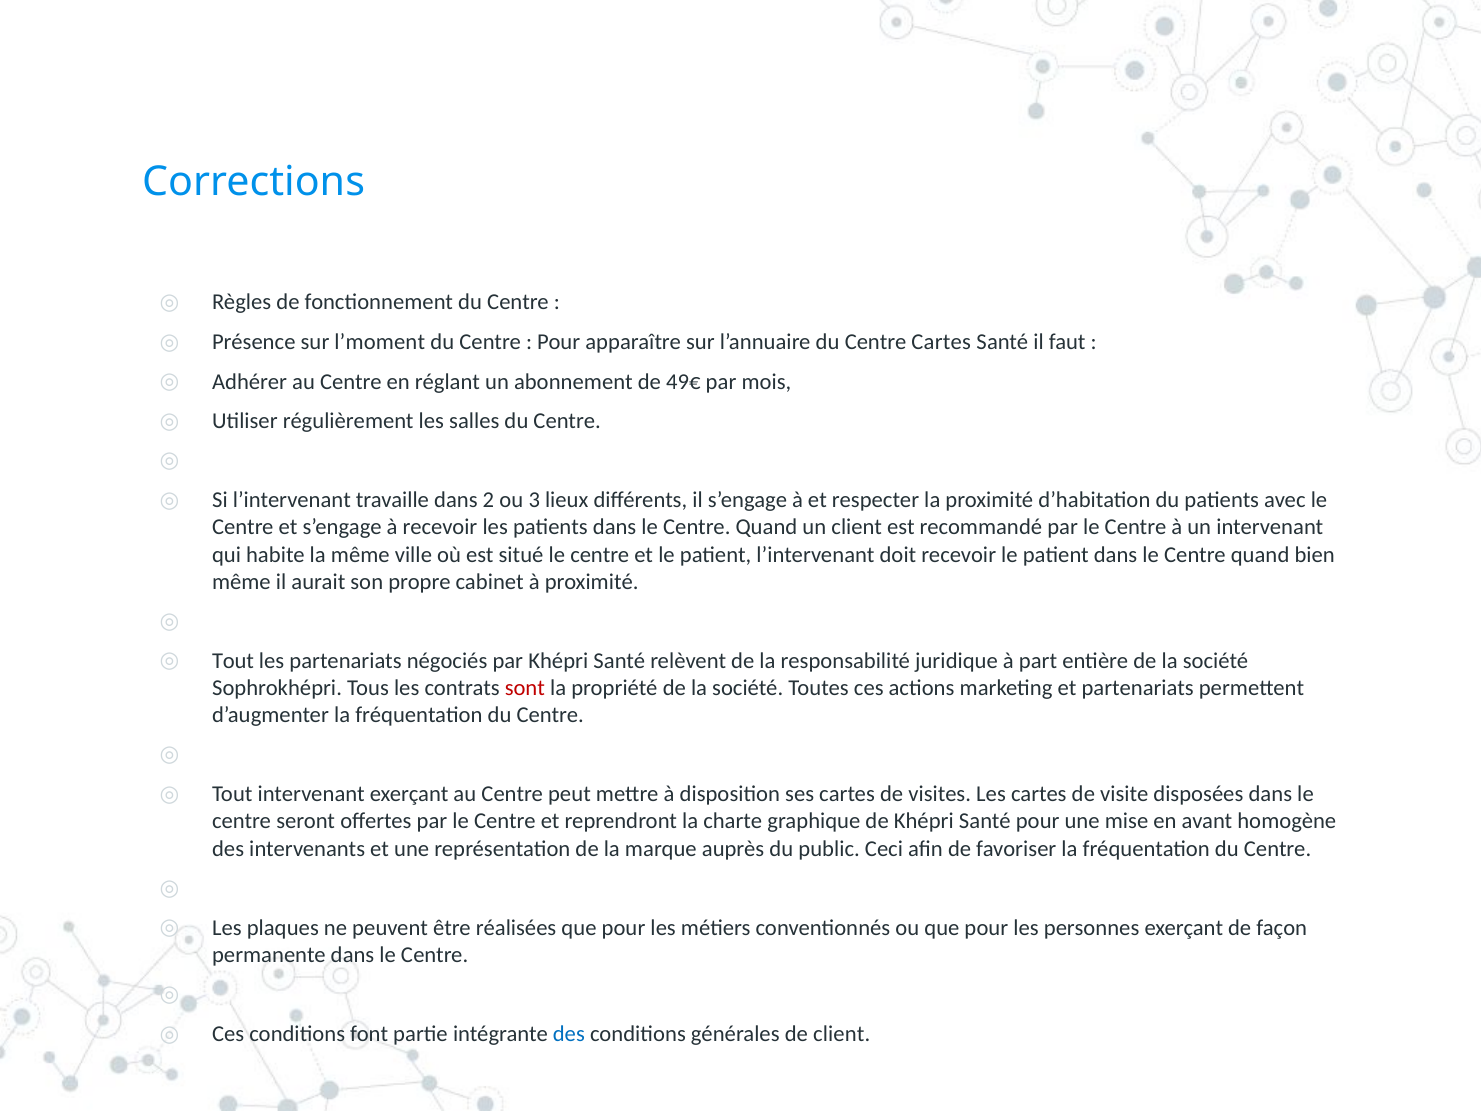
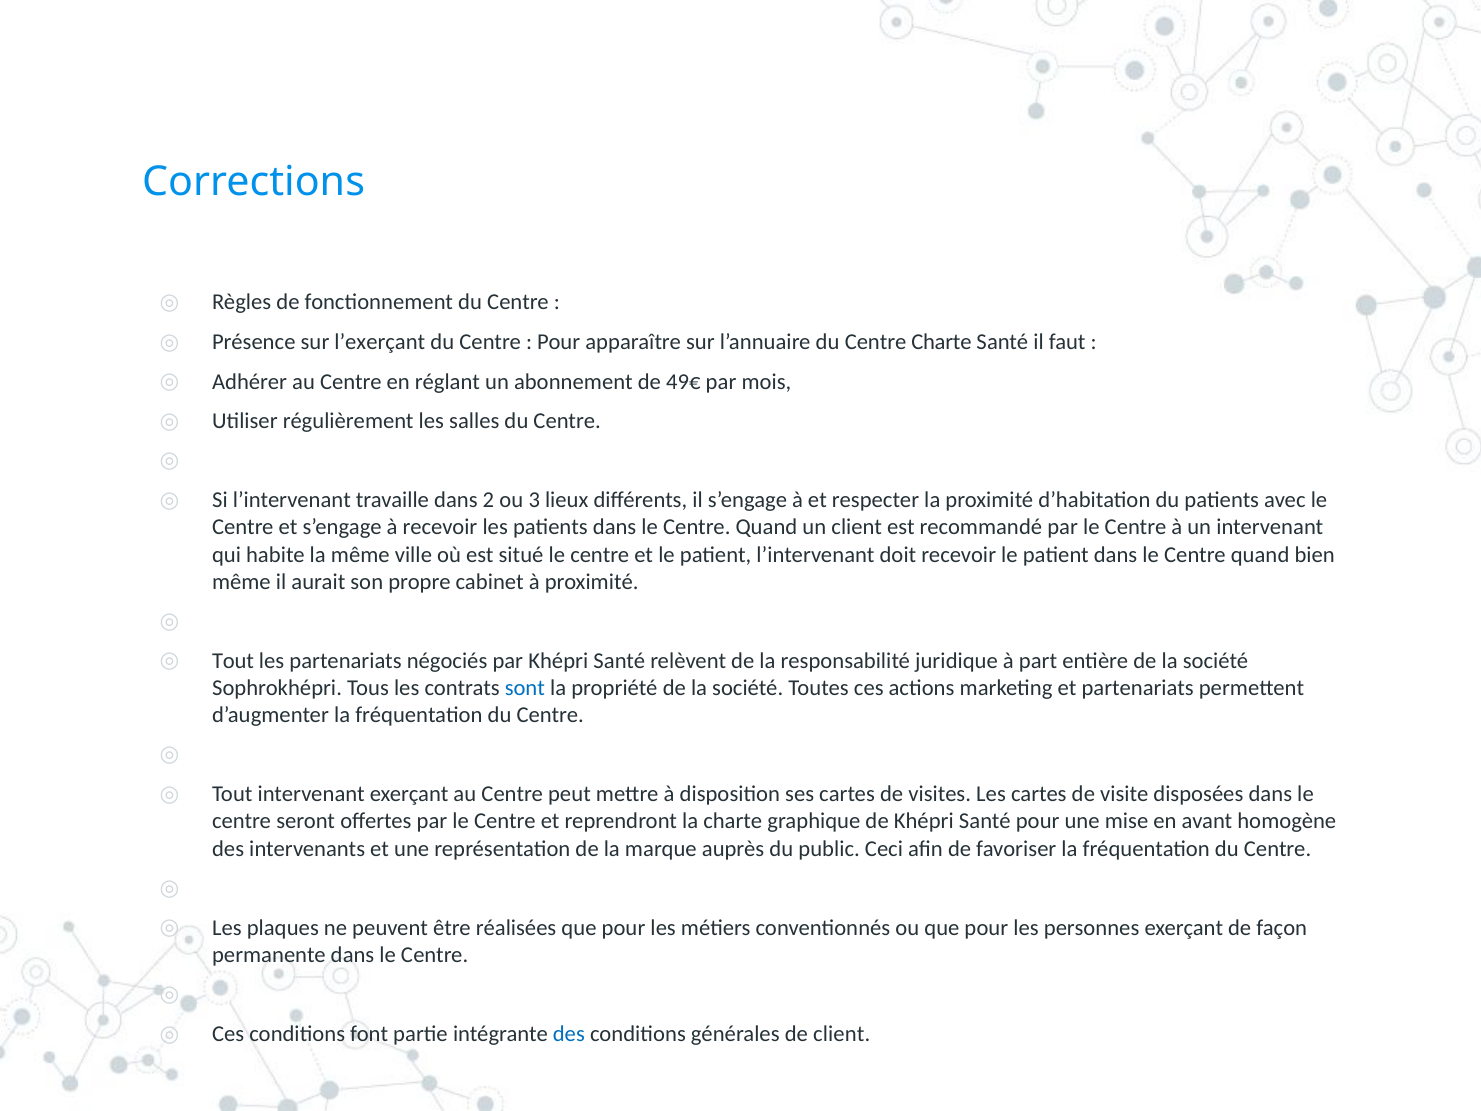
l’moment: l’moment -> l’exerçant (380, 342)
Centre Cartes: Cartes -> Charte (941, 342)
sont colour: red -> blue (525, 688)
